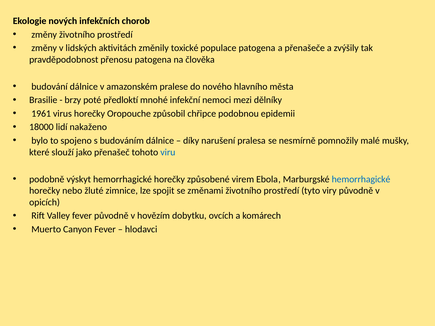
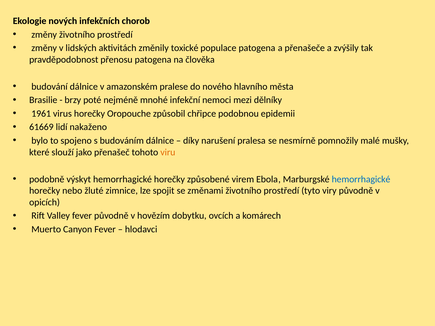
předloktí: předloktí -> nejméně (121, 100)
18000: 18000 -> 61669 (41, 127)
viru colour: blue -> orange (168, 152)
